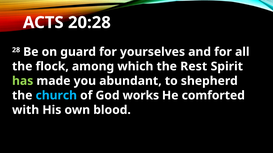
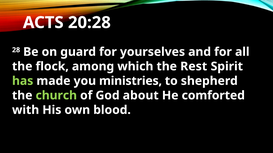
abundant: abundant -> ministries (131, 81)
church colour: light blue -> light green (56, 96)
works: works -> about (141, 96)
